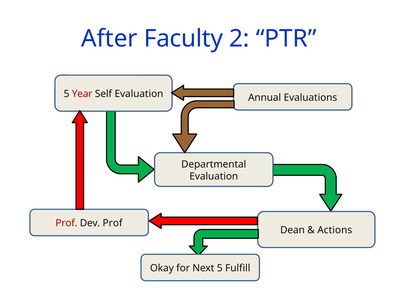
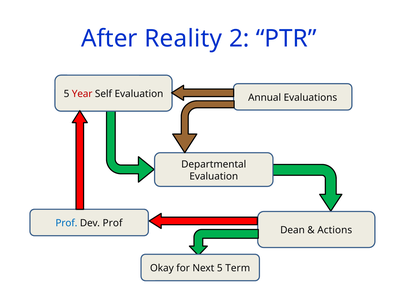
Faculty: Faculty -> Reality (183, 39)
Prof colour: red -> blue (66, 223)
Fulfill: Fulfill -> Term (238, 268)
